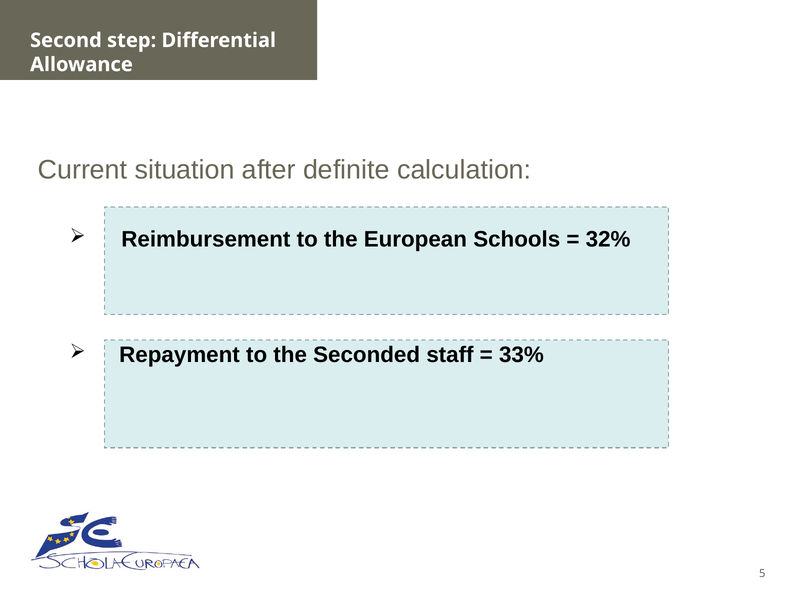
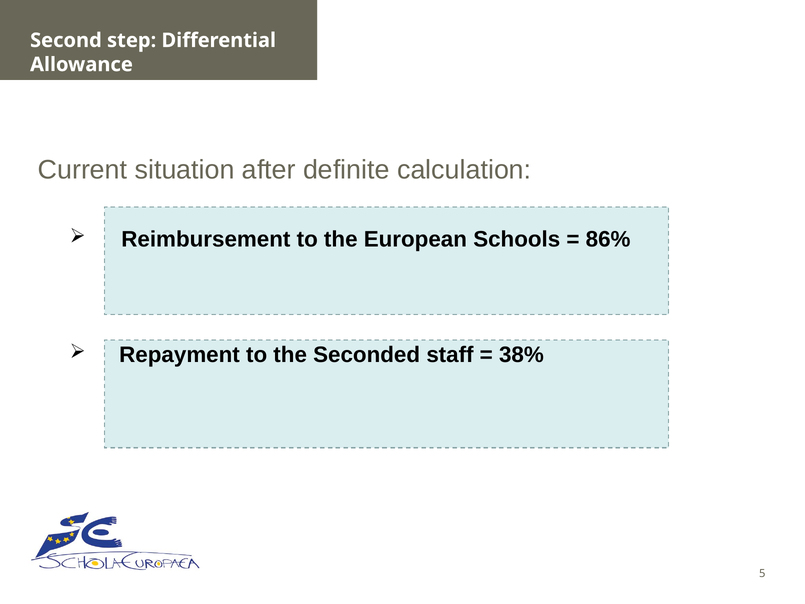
32%: 32% -> 86% (608, 239)
33%: 33% -> 38% (521, 355)
